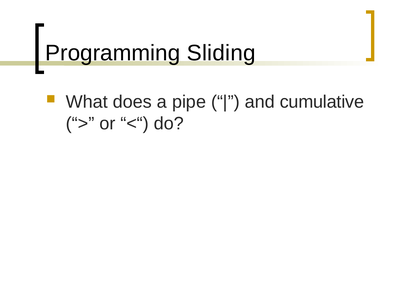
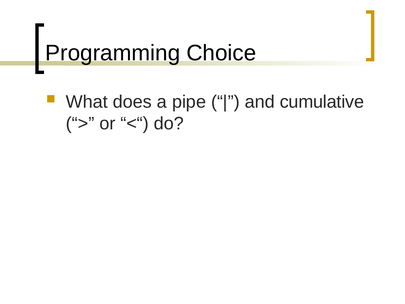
Sliding: Sliding -> Choice (221, 53)
